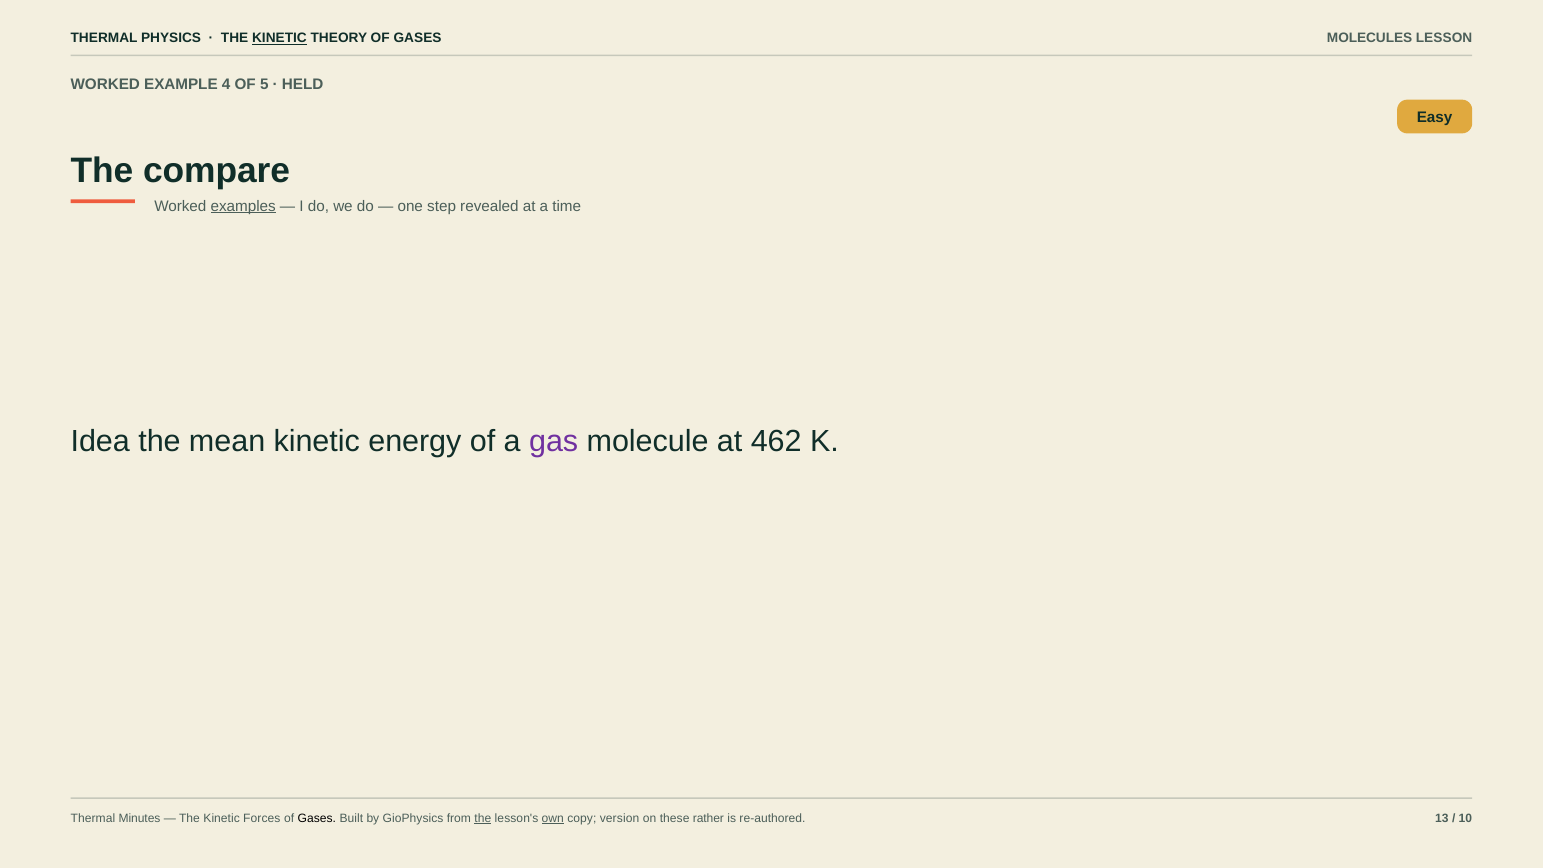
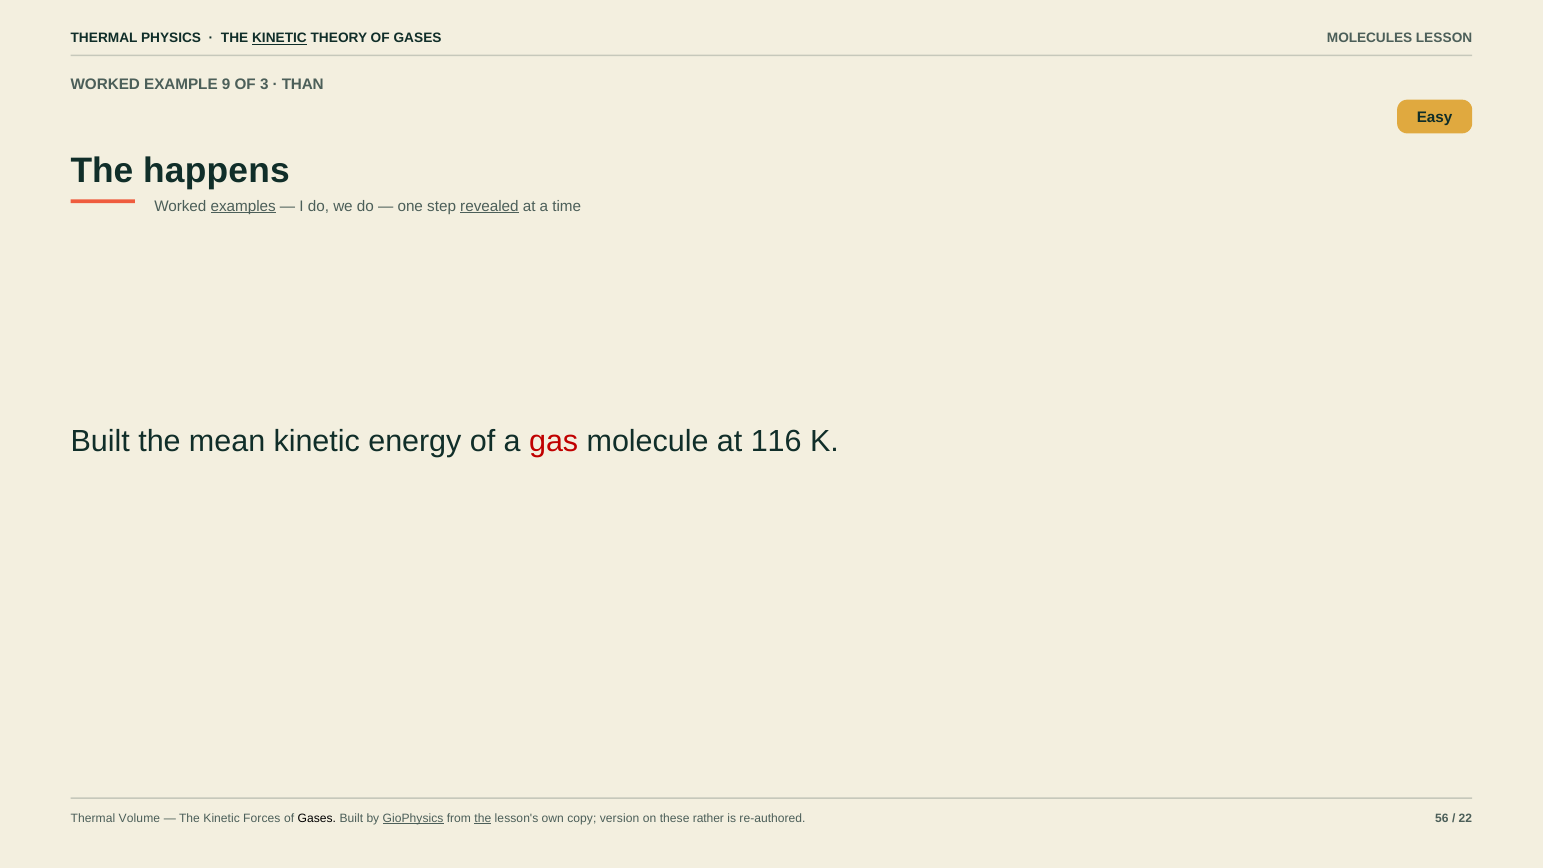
4: 4 -> 9 (226, 84)
5: 5 -> 3 (264, 84)
HELD: HELD -> THAN (303, 84)
compare: compare -> happens (216, 171)
revealed underline: none -> present (489, 206)
Idea: Idea -> Built (100, 441)
gas colour: purple -> red (554, 441)
462: 462 -> 116 (776, 441)
Minutes: Minutes -> Volume (139, 818)
GioPhysics underline: none -> present (413, 818)
own underline: present -> none (553, 818)
13: 13 -> 56 (1442, 818)
10: 10 -> 22 (1465, 818)
